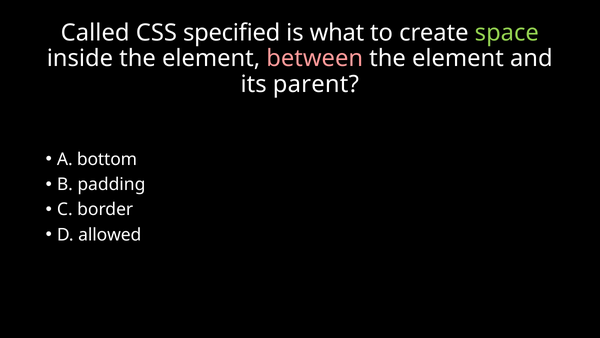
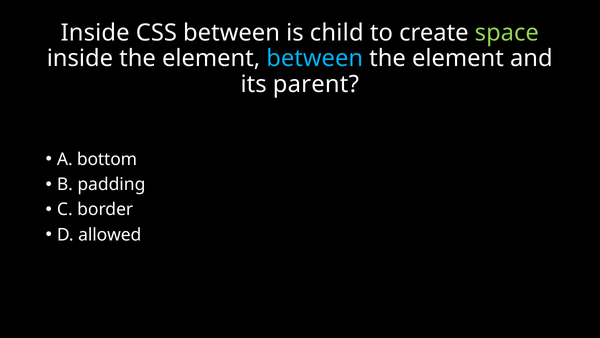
Called: Called -> Inside (95, 33)
CSS specified: specified -> between (232, 33)
what: what -> child (337, 33)
between colour: pink -> light blue (315, 59)
